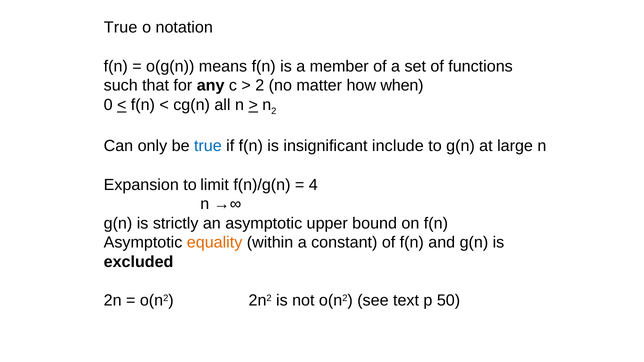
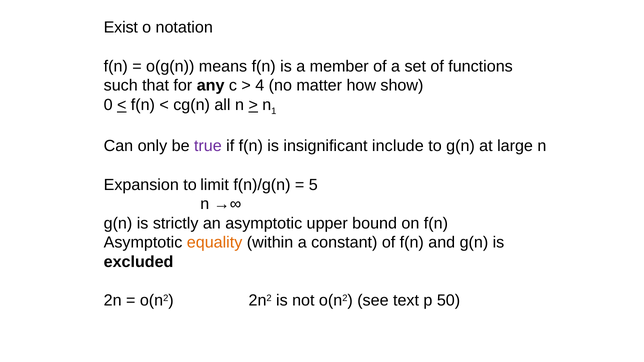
True: True -> Exist (121, 28)
2: 2 -> 4 (260, 86)
when: when -> show (402, 86)
n 2: 2 -> 1 (274, 111)
true colour: blue -> purple (208, 146)
4: 4 -> 5 (313, 185)
